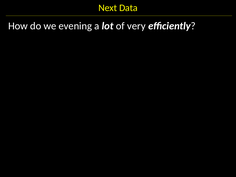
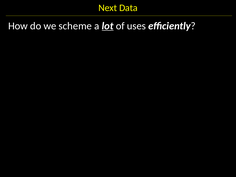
evening: evening -> scheme (75, 26)
lot underline: none -> present (108, 26)
very: very -> uses (136, 26)
